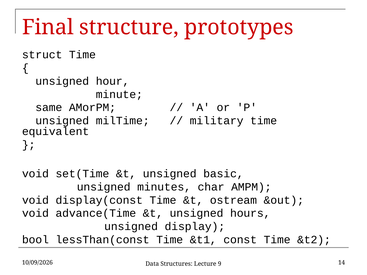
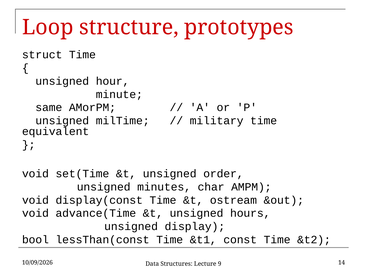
Final: Final -> Loop (48, 27)
basic: basic -> order (223, 174)
